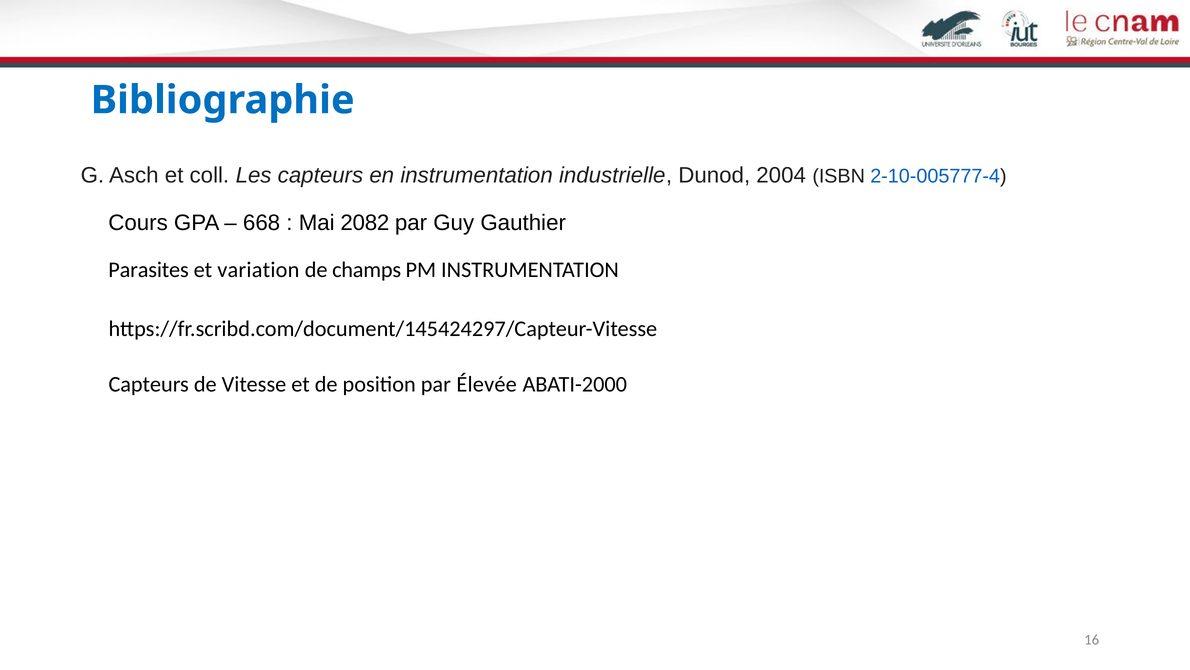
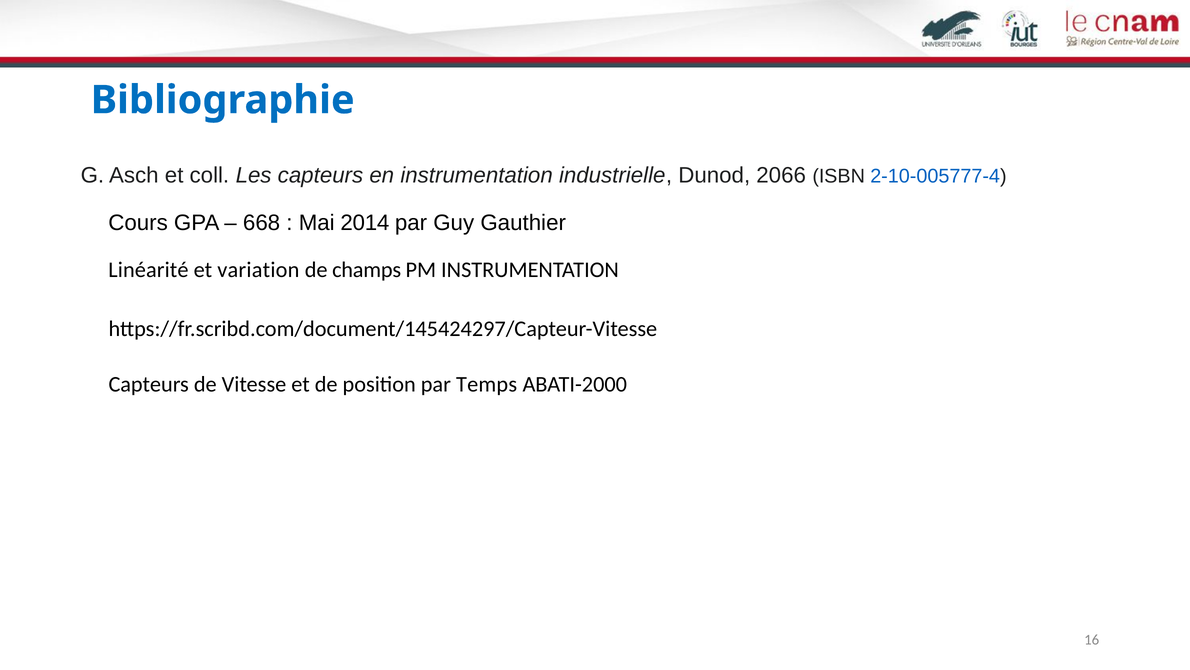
2004: 2004 -> 2066 (781, 175)
2082: 2082 -> 2014 (365, 223)
Parasites: Parasites -> Linéarité (148, 270)
Élevée: Élevée -> Temps (487, 384)
